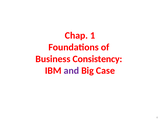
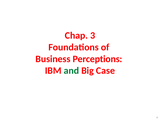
1: 1 -> 3 (93, 35)
Consistency: Consistency -> Perceptions (97, 59)
and colour: purple -> green (71, 71)
